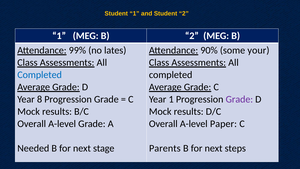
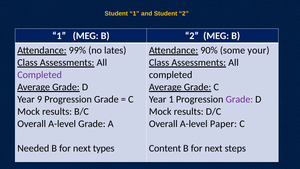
Completed colour: blue -> purple (40, 75)
8: 8 -> 9 (40, 99)
stage: stage -> types (104, 148)
Parents: Parents -> Content (165, 148)
